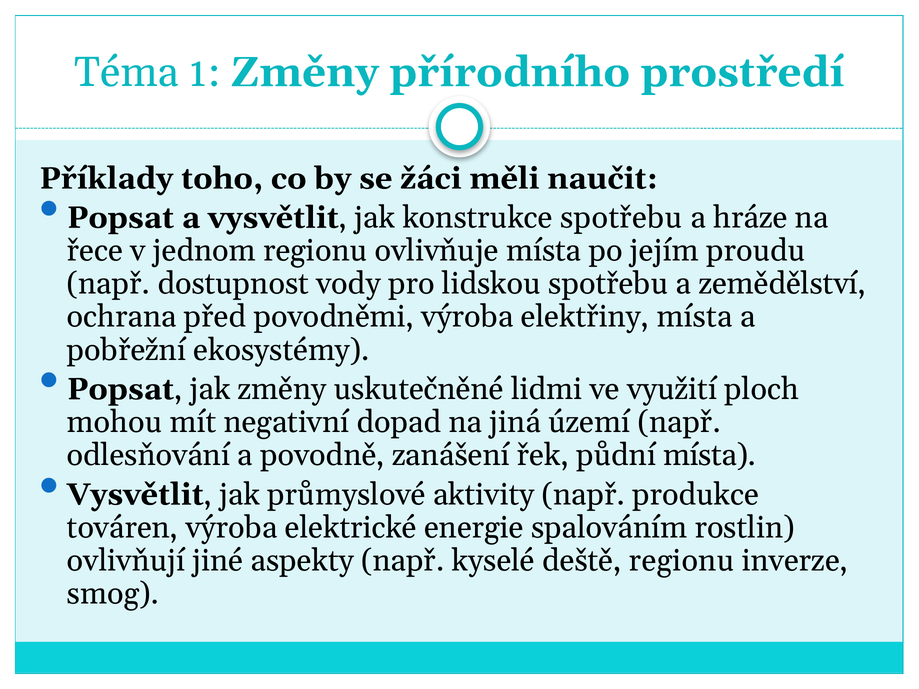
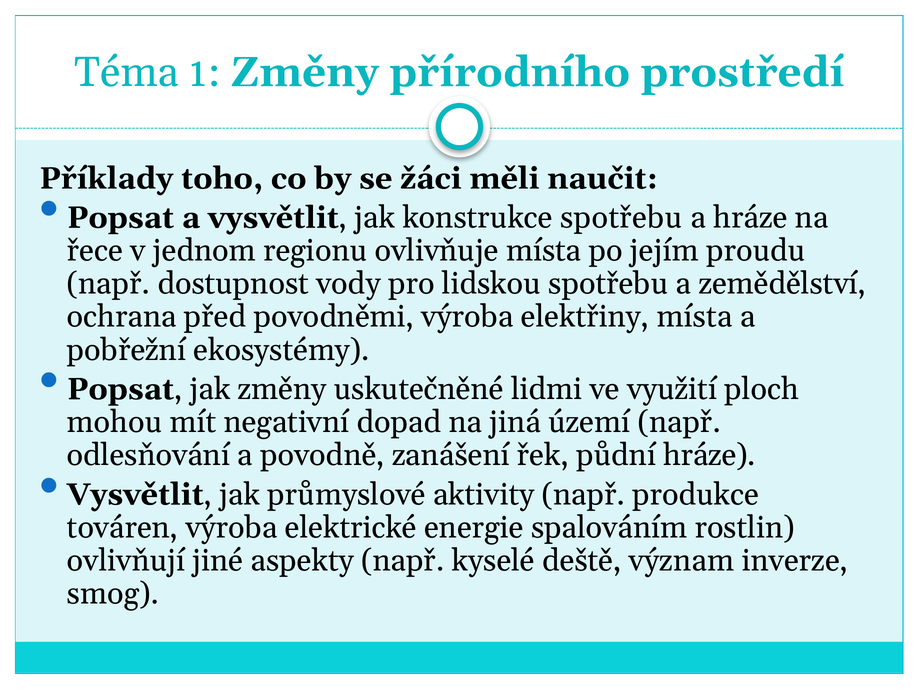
půdní místa: místa -> hráze (710, 455)
deště regionu: regionu -> význam (681, 561)
